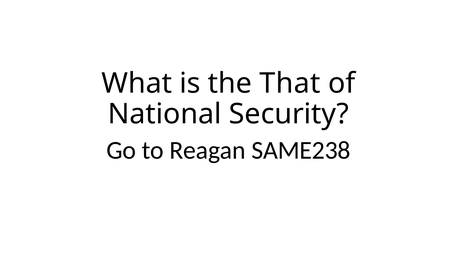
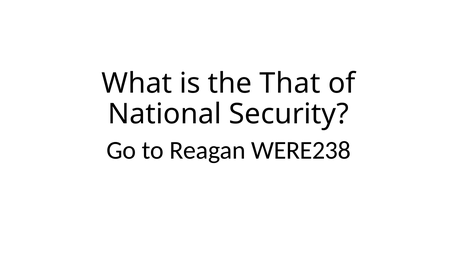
SAME238: SAME238 -> WERE238 (301, 150)
